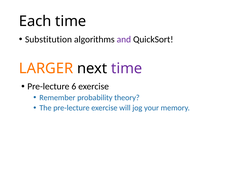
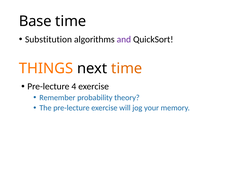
Each: Each -> Base (35, 21)
LARGER: LARGER -> THINGS (46, 68)
time colour: purple -> orange (127, 68)
6: 6 -> 4 (74, 86)
